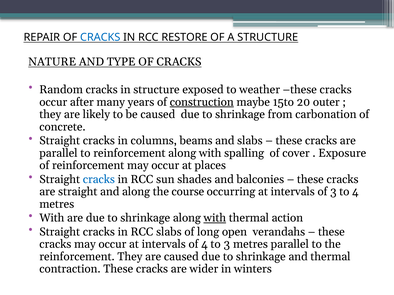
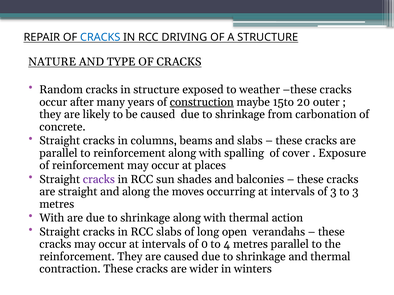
RESTORE: RESTORE -> DRIVING (184, 37)
cracks colour: blue -> purple (99, 180)
course: course -> moves (188, 192)
to 4: 4 -> 3 (355, 192)
with underline: present -> none (215, 218)
of 4: 4 -> 0 (205, 245)
to 3: 3 -> 4 (227, 245)
